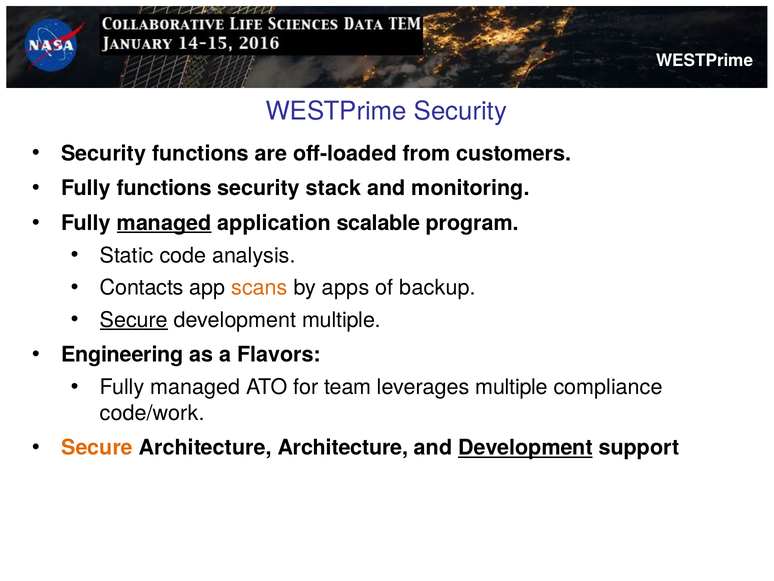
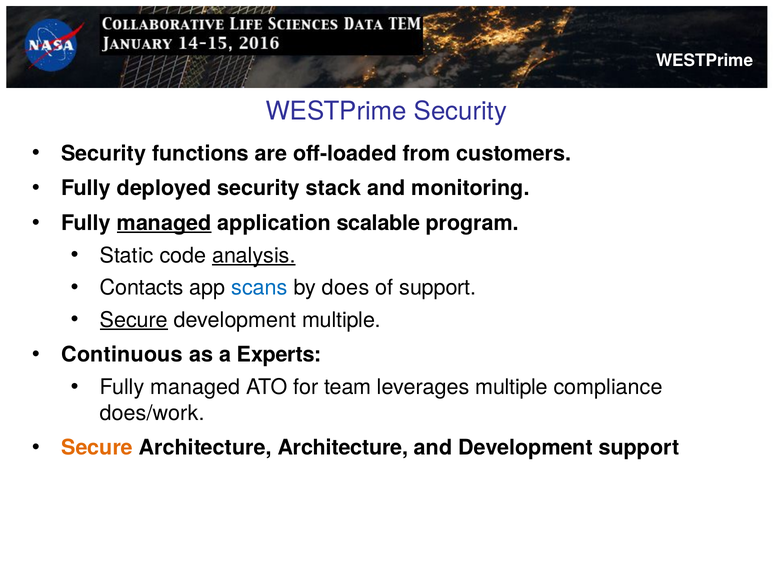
Fully functions: functions -> deployed (164, 188)
analysis underline: none -> present (254, 255)
scans colour: orange -> blue (259, 287)
apps: apps -> does (346, 287)
of backup: backup -> support (438, 287)
Engineering: Engineering -> Continuous (122, 355)
Flavors: Flavors -> Experts (279, 355)
code/work: code/work -> does/work (152, 413)
Development underline: present -> none (525, 447)
